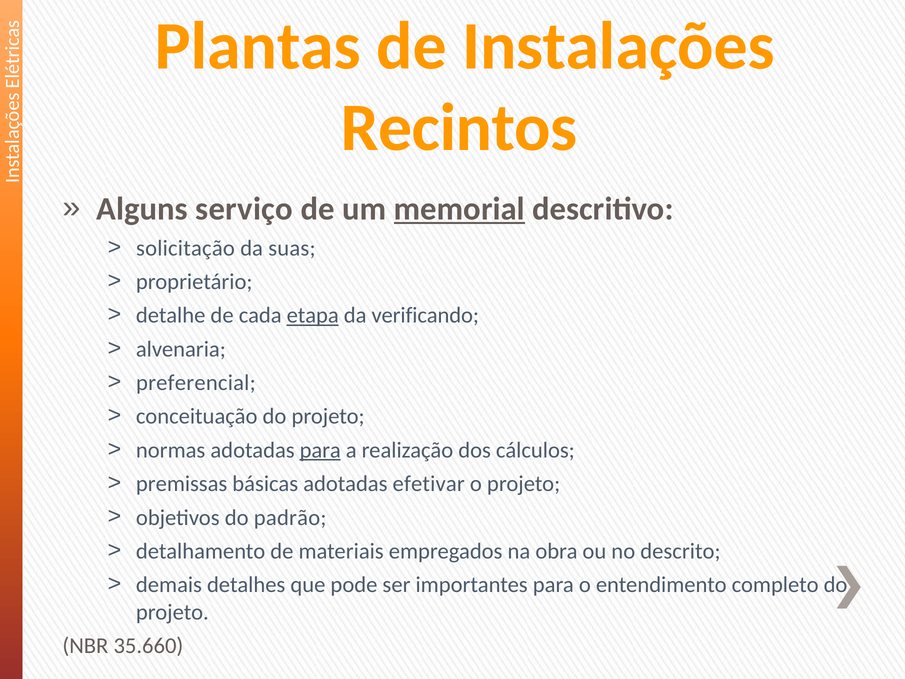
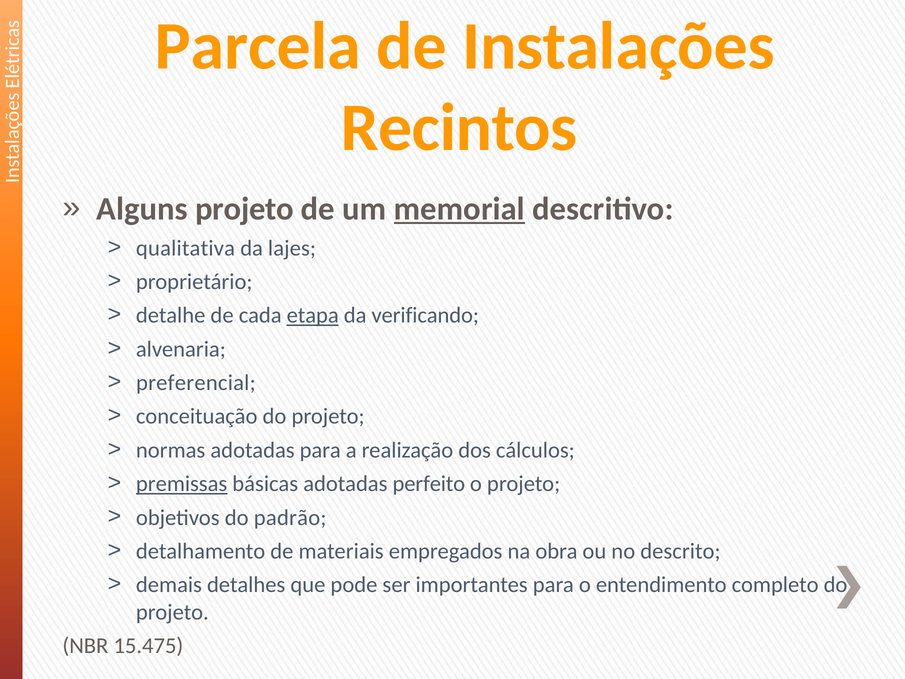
Plantas: Plantas -> Parcela (258, 46)
Alguns serviço: serviço -> projeto (245, 209)
solicitação: solicitação -> qualitativa (185, 248)
suas: suas -> lajes (292, 248)
para underline: present -> none (320, 450)
premissas underline: none -> present (182, 484)
efetivar: efetivar -> perfeito (429, 484)
35.660: 35.660 -> 15.475 (148, 646)
